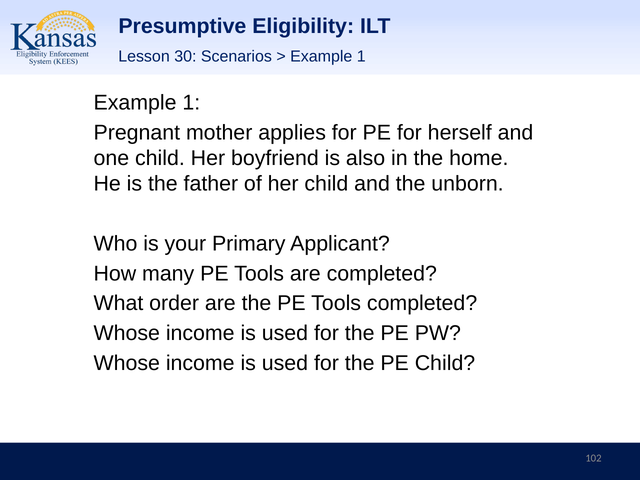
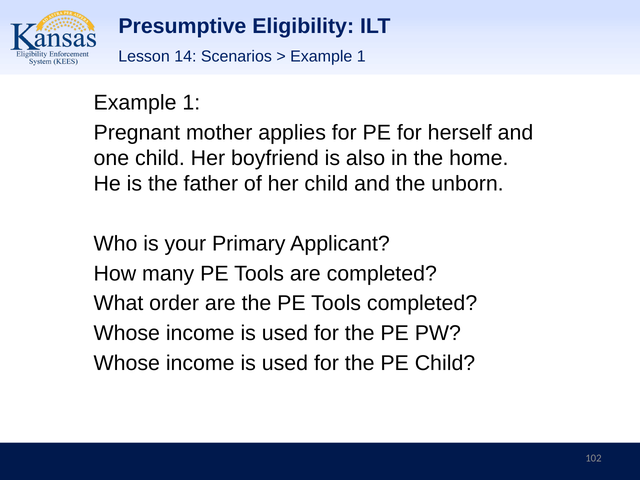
30: 30 -> 14 (185, 57)
